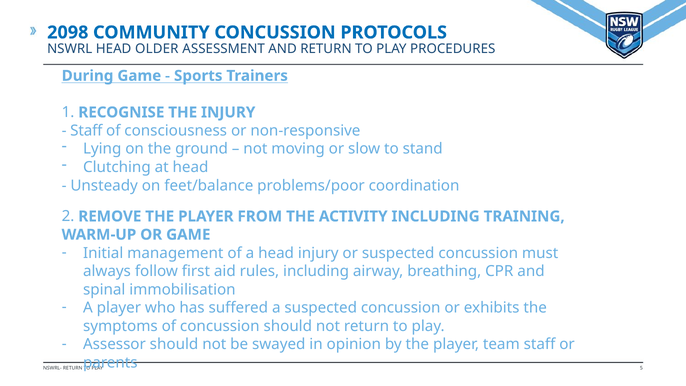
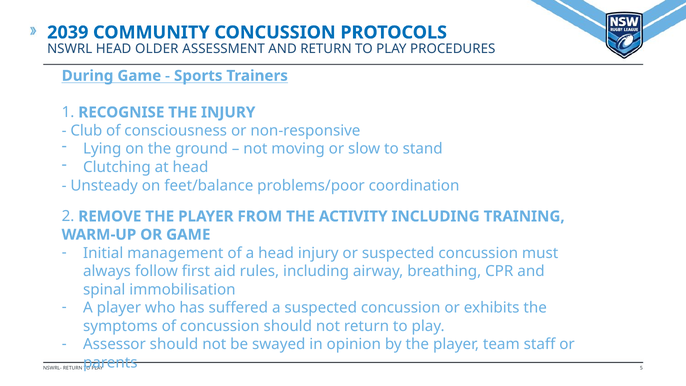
2098: 2098 -> 2039 (68, 32)
Staff: Staff -> Club (86, 131)
